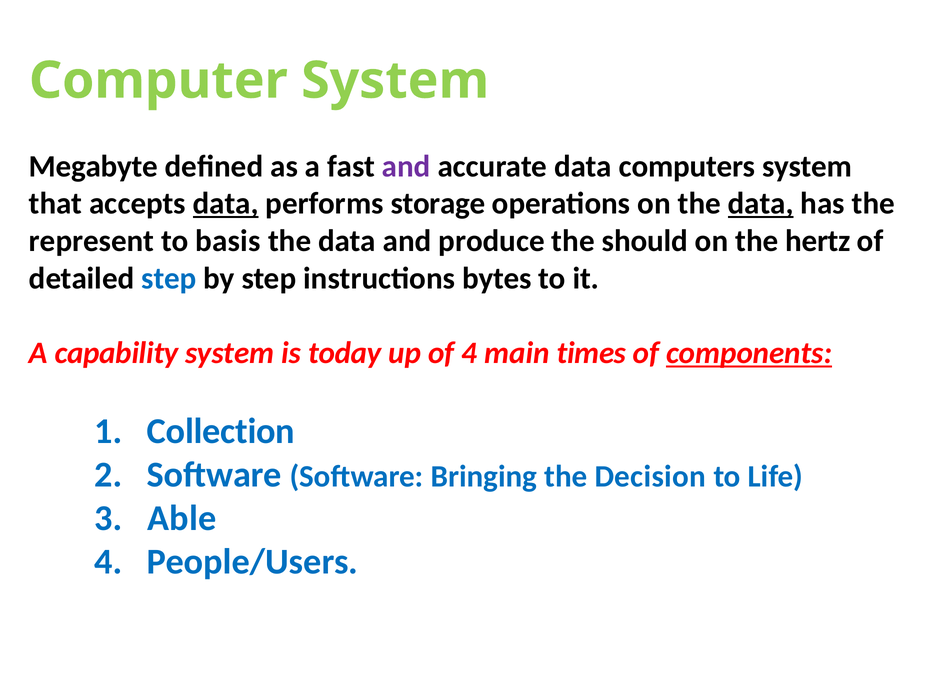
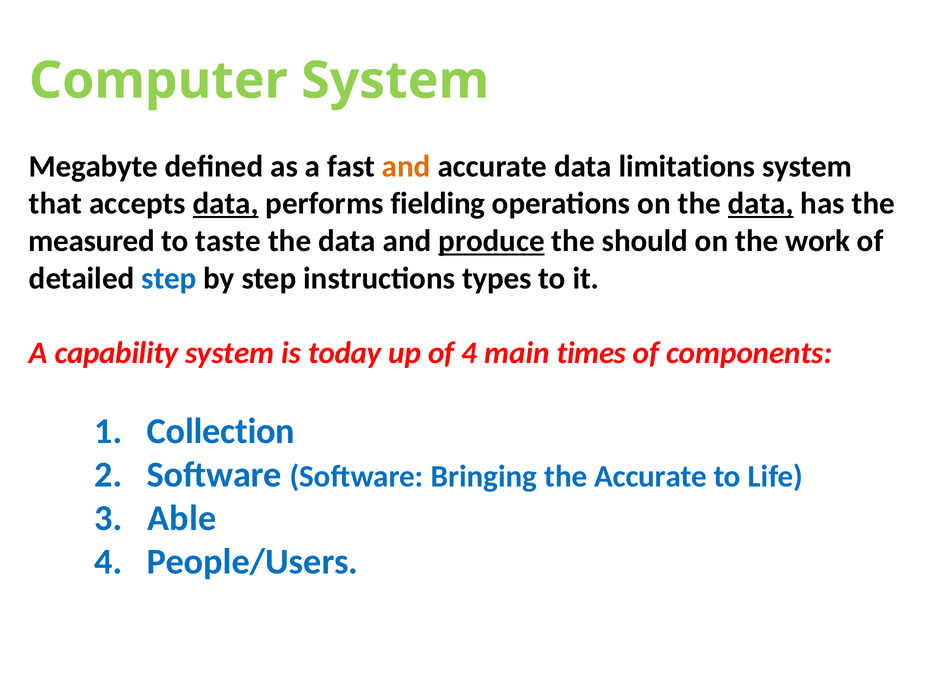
and colour: purple -> orange (406, 166)
computers: computers -> limitations (687, 166)
storage: storage -> fielding (438, 204)
represent: represent -> measured (92, 241)
basis: basis -> taste (228, 241)
produce underline: none -> present (492, 241)
hertz: hertz -> work (818, 241)
bytes: bytes -> types (497, 278)
components underline: present -> none (749, 353)
the Decision: Decision -> Accurate (651, 476)
